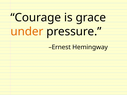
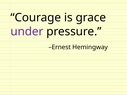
under colour: orange -> purple (27, 32)
